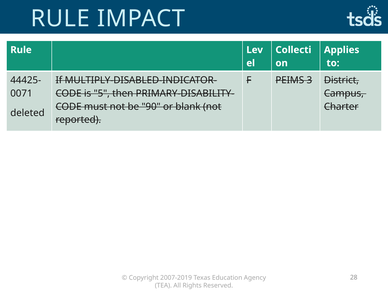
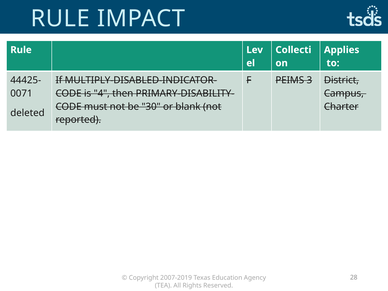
5: 5 -> 4 (102, 93)
90: 90 -> 30 (151, 107)
